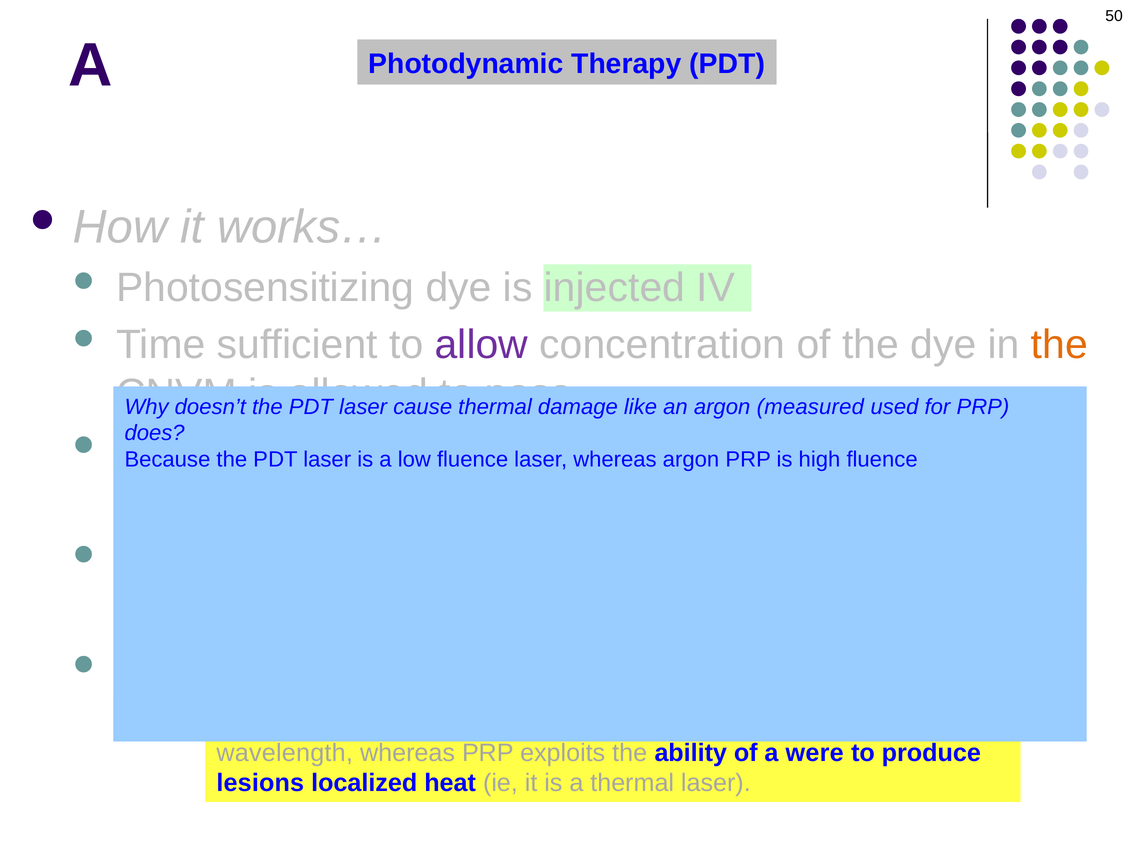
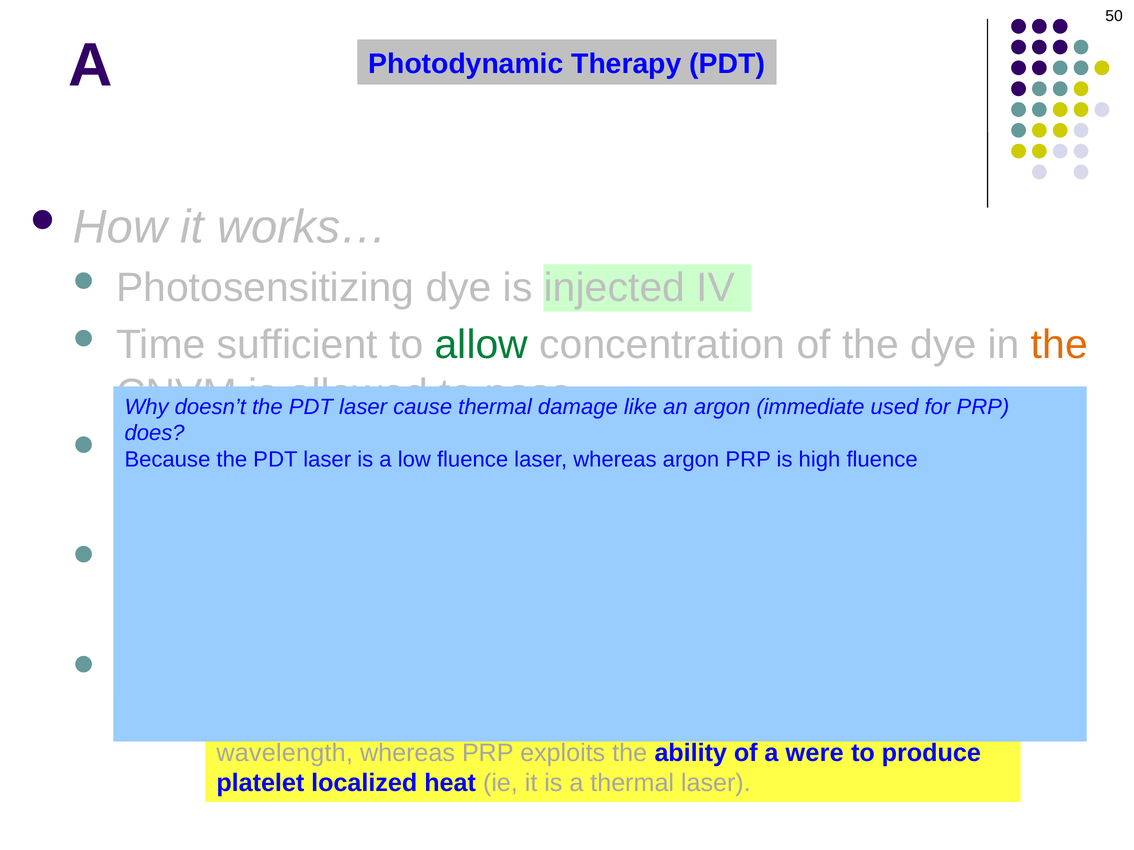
allow colour: purple -> green (481, 345)
argon measured: measured -> immediate (810, 407)
lesions: lesions -> platelet (260, 784)
